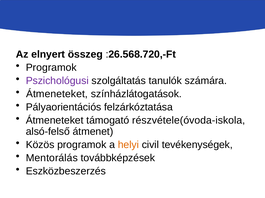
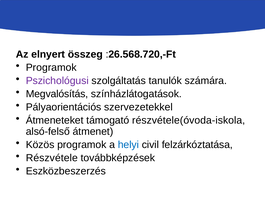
Átmeneteket: Átmeneteket -> Megvalósítás (57, 94)
felzárkóztatása: felzárkóztatása -> szervezetekkel (138, 108)
helyi colour: orange -> blue (128, 145)
tevékenységek: tevékenységek -> felzárkóztatása (197, 145)
Mentorálás: Mentorálás -> Részvétele (52, 158)
